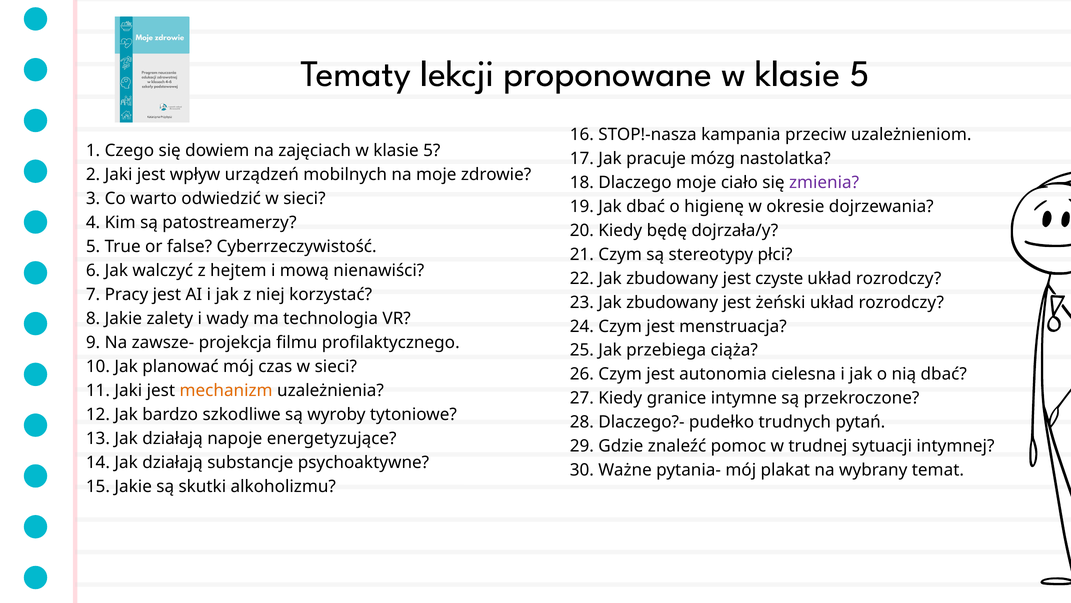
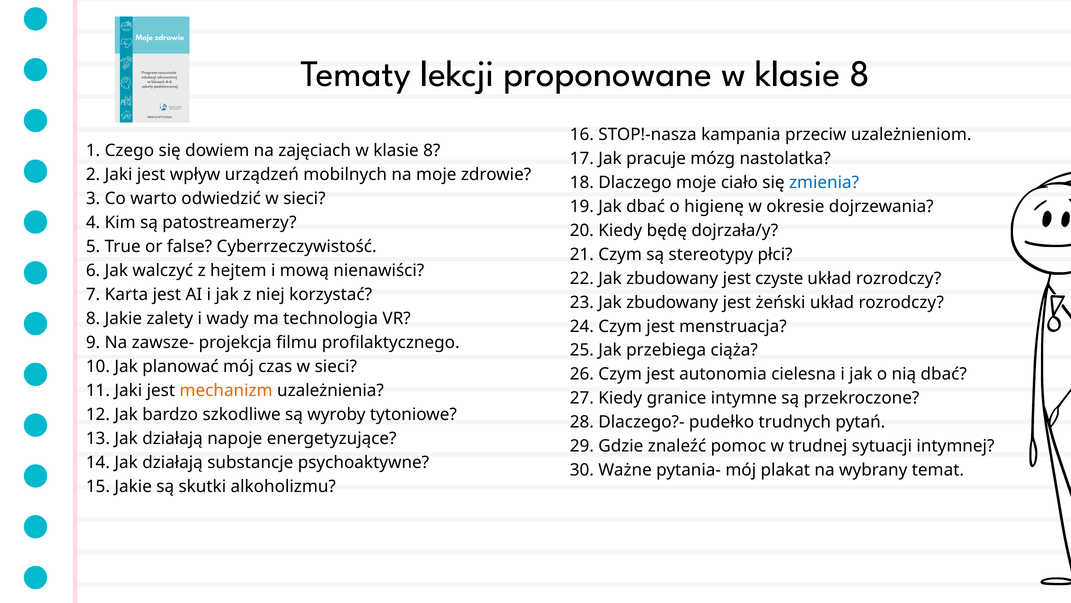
proponowane w klasie 5: 5 -> 8 (860, 74)
zajęciach w klasie 5: 5 -> 8 (432, 151)
zmienia colour: purple -> blue (824, 182)
Pracy: Pracy -> Karta (126, 294)
